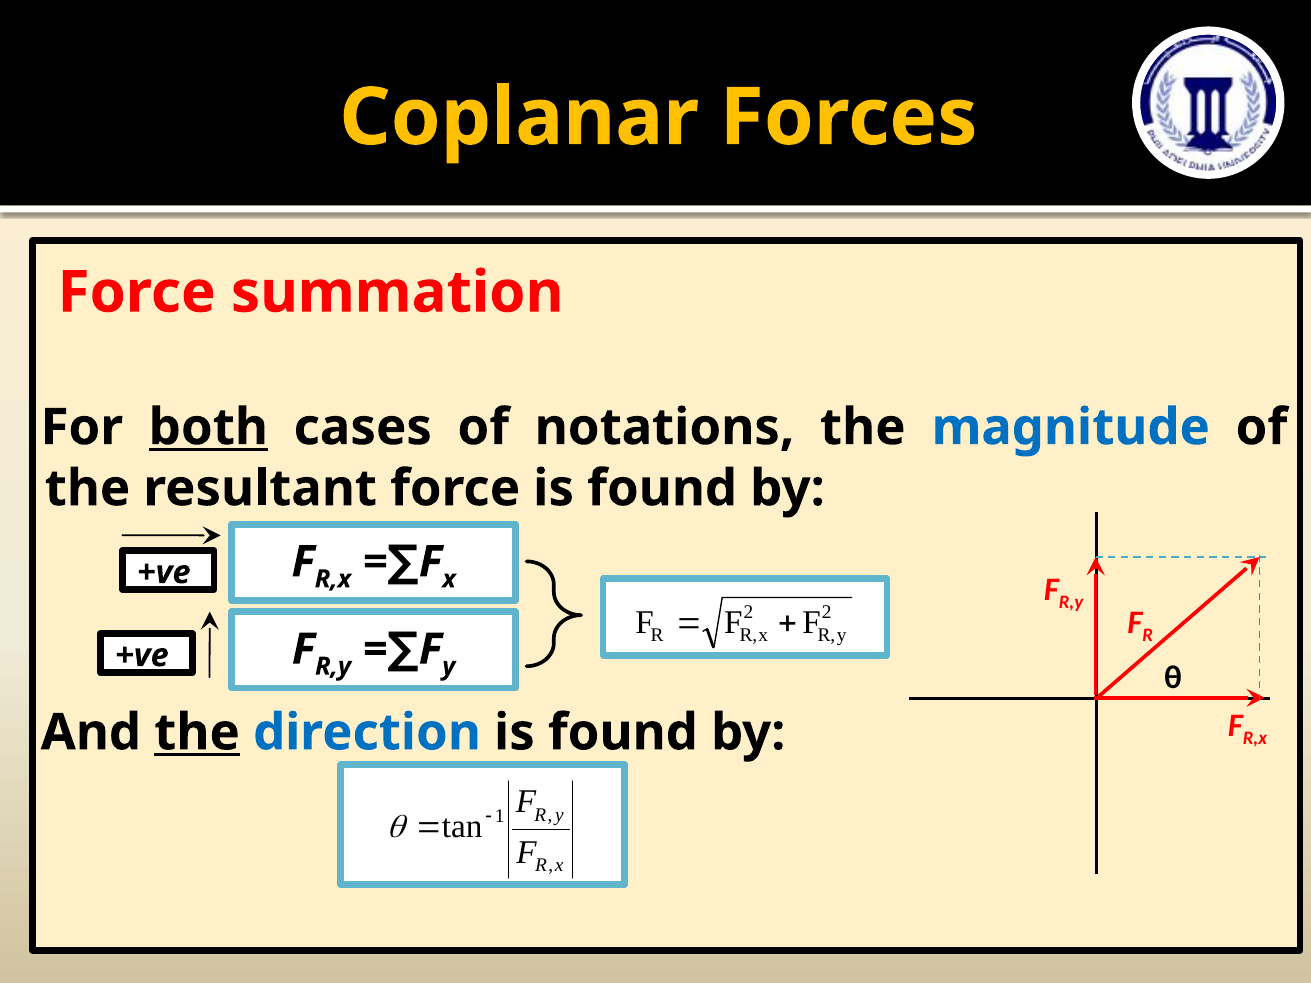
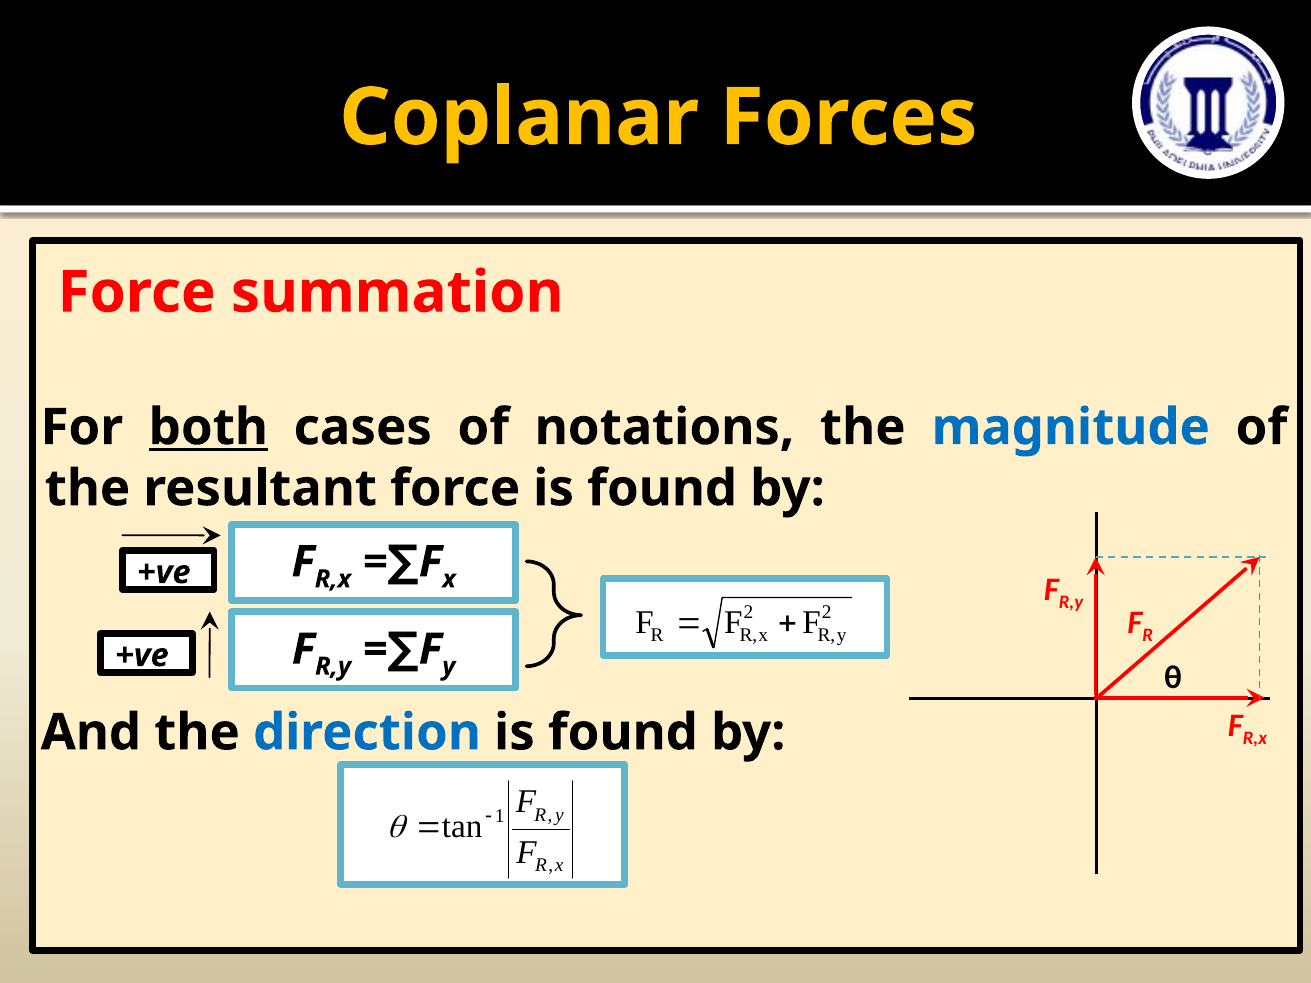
the underline: present -> none (197, 733)
